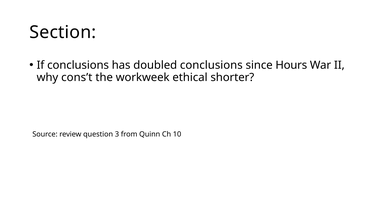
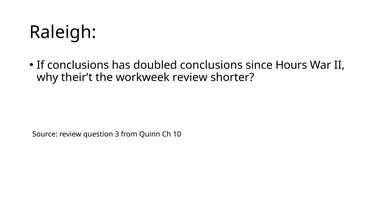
Section: Section -> Raleigh (63, 32)
cons’t: cons’t -> their’t (77, 77)
workweek ethical: ethical -> review (190, 77)
